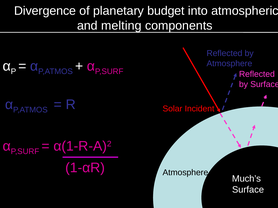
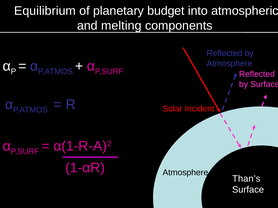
Divergence: Divergence -> Equilibrium (45, 11)
Much’s: Much’s -> Than’s (246, 179)
